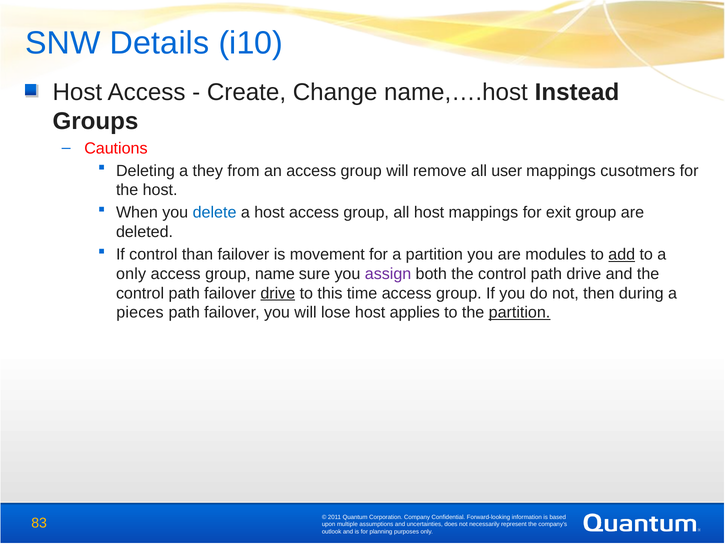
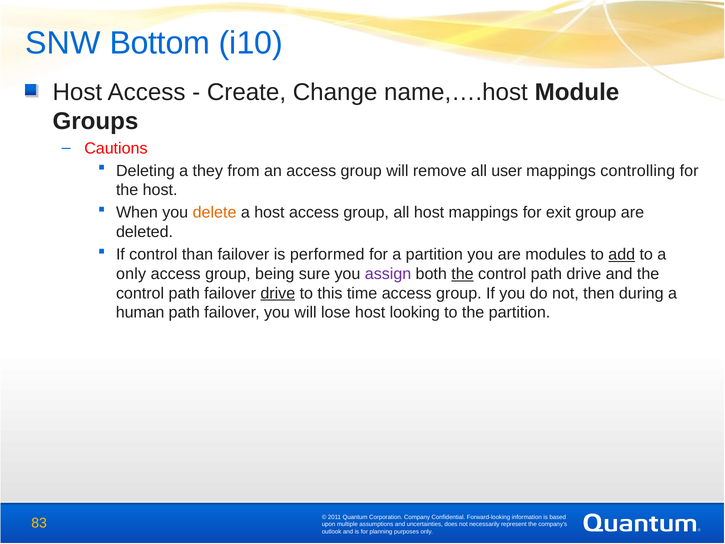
Details: Details -> Bottom (160, 43)
Instead: Instead -> Module (577, 92)
cusotmers: cusotmers -> controlling (638, 171)
delete colour: blue -> orange (215, 213)
movement: movement -> performed (327, 254)
name: name -> being (275, 274)
the underline: none -> present (462, 274)
pieces: pieces -> human (140, 312)
applies: applies -> looking (415, 312)
partition underline: present -> none (520, 312)
